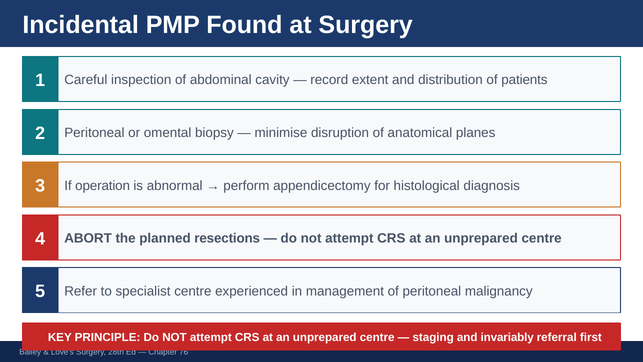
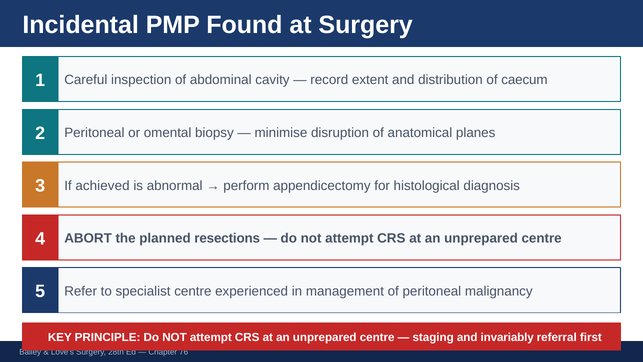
patients: patients -> caecum (524, 80)
operation: operation -> achieved (103, 185)
